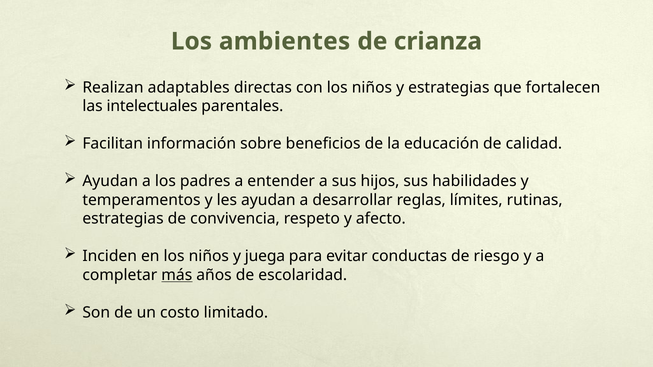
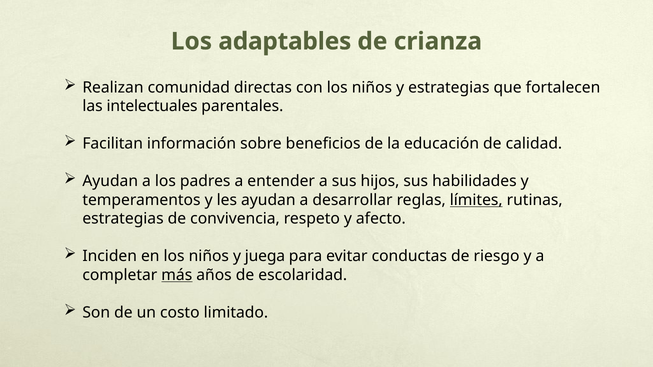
ambientes: ambientes -> adaptables (285, 41)
adaptables: adaptables -> comunidad (189, 88)
límites underline: none -> present (476, 200)
